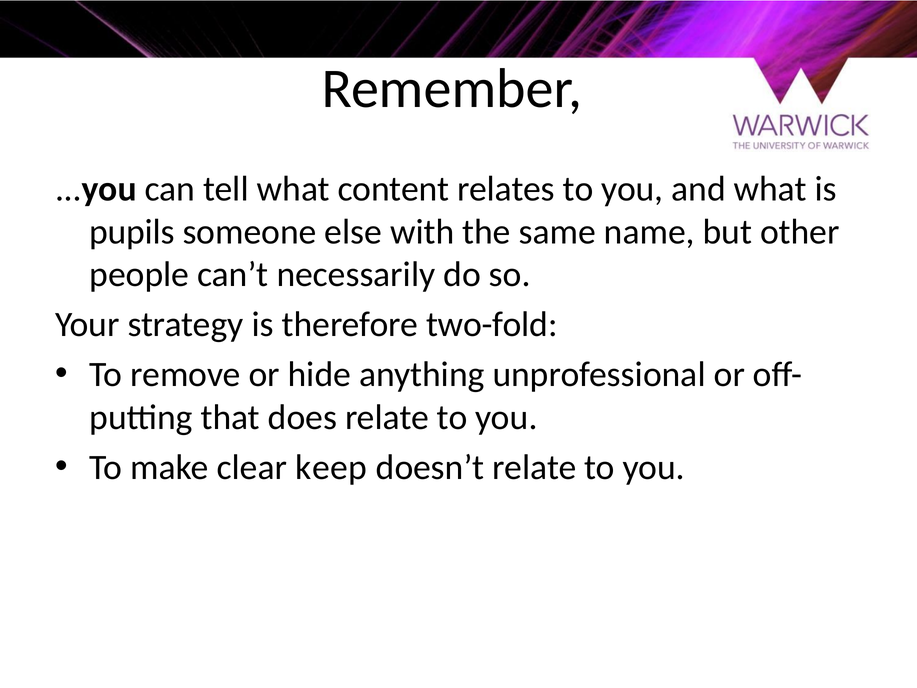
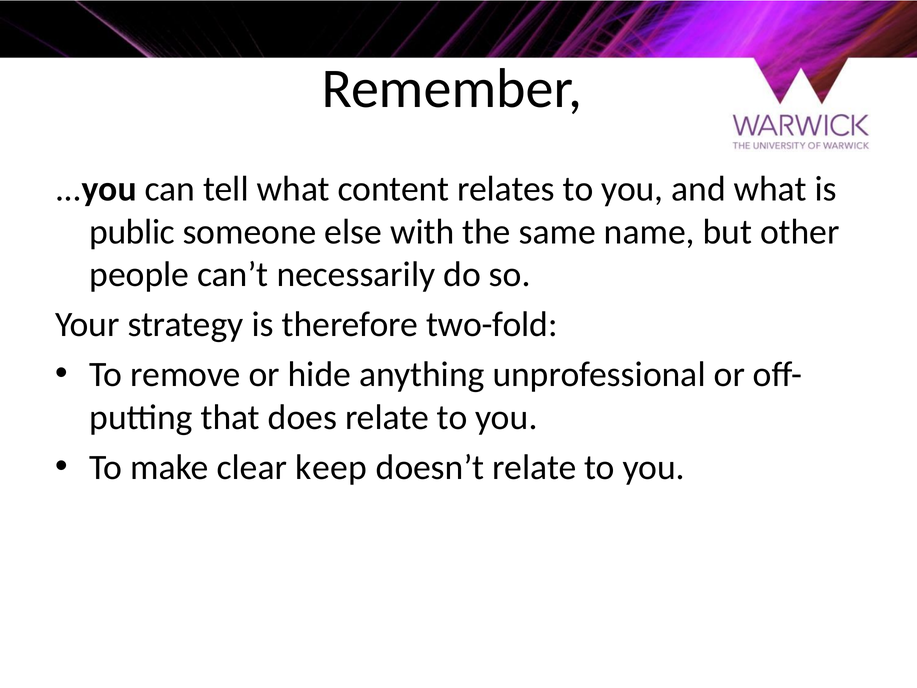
pupils: pupils -> public (132, 232)
